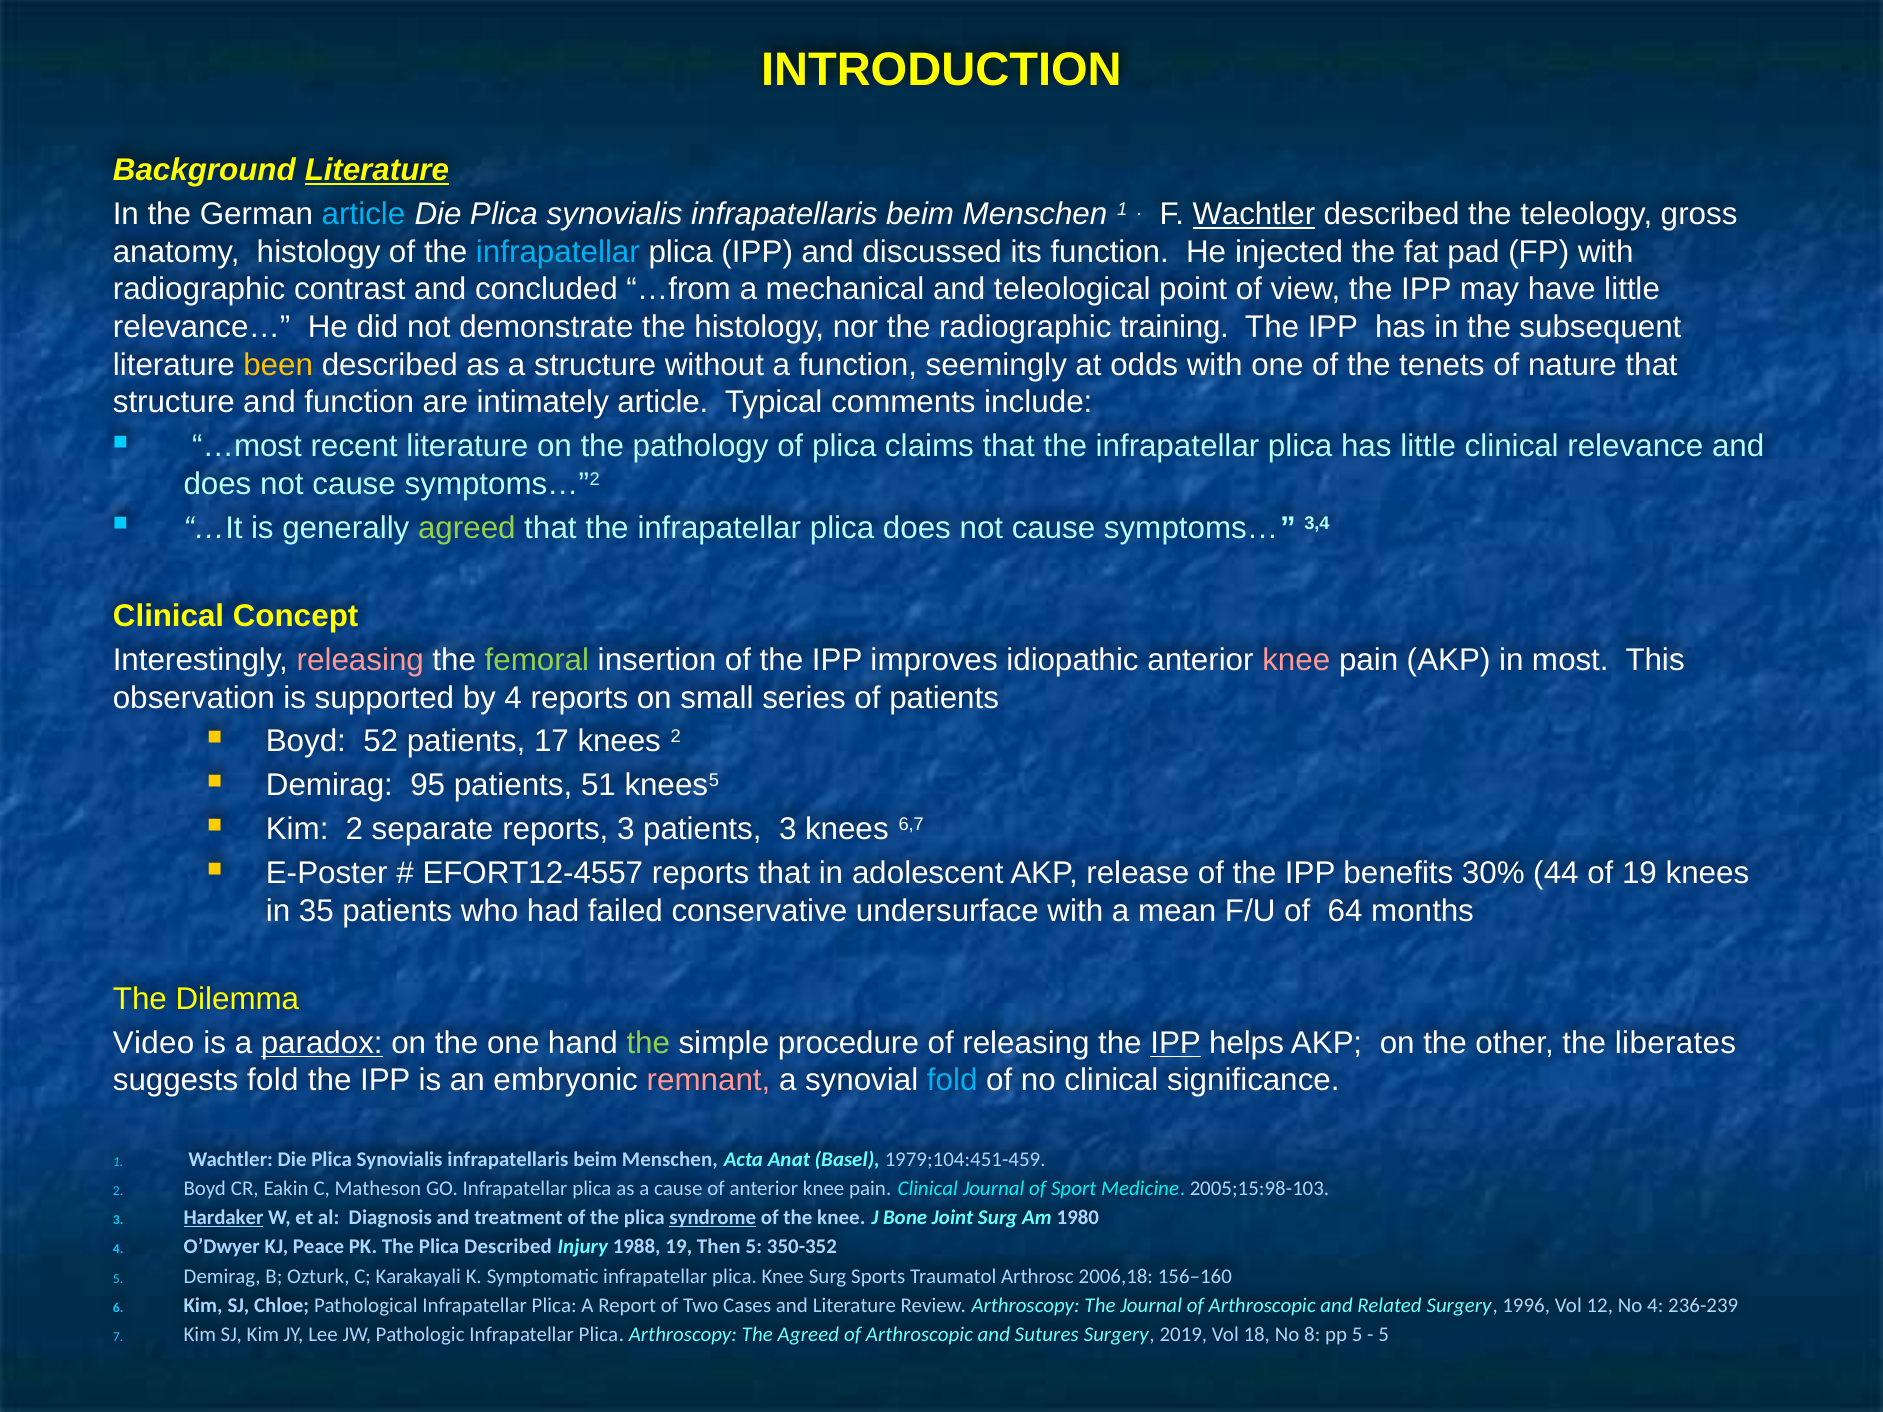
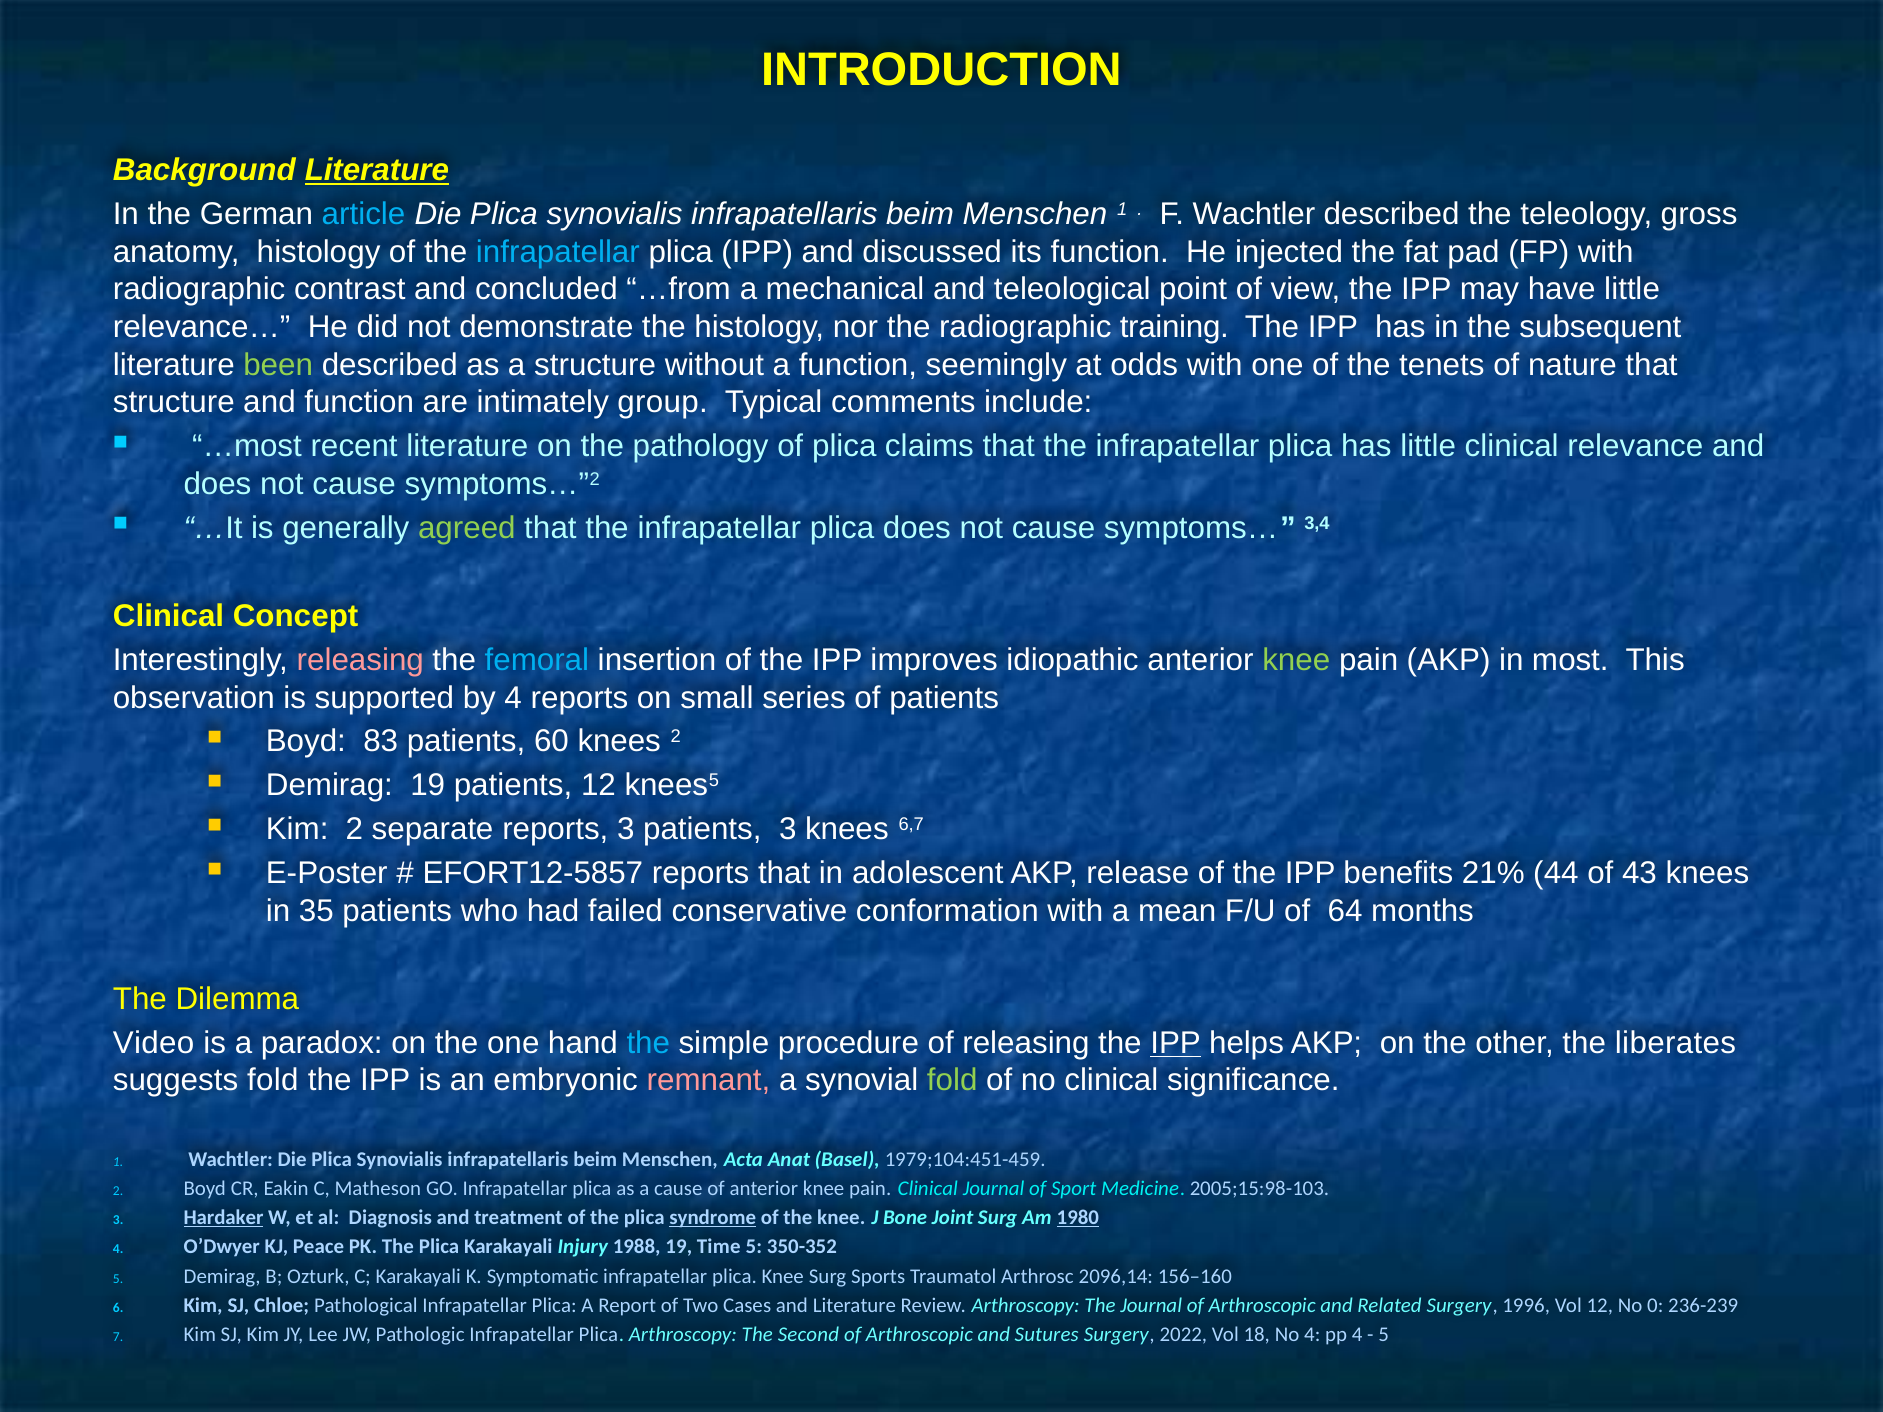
Wachtler underline: present -> none (1254, 214)
been colour: yellow -> light green (278, 365)
intimately article: article -> group (663, 403)
femoral colour: light green -> light blue (537, 660)
knee colour: pink -> light green (1296, 660)
52: 52 -> 83 (381, 742)
17: 17 -> 60 (551, 742)
Demirag 95: 95 -> 19 (428, 786)
patients 51: 51 -> 12 (598, 786)
EFORT12-4557: EFORT12-4557 -> EFORT12-5857 (533, 874)
30%: 30% -> 21% (1493, 874)
of 19: 19 -> 43 (1639, 874)
undersurface: undersurface -> conformation (947, 911)
paradox underline: present -> none (322, 1043)
the colour: light green -> light blue (648, 1043)
fold colour: light blue -> light green (952, 1081)
1980 underline: none -> present (1078, 1218)
Plica Described: Described -> Karakayali (508, 1247)
Then: Then -> Time (719, 1247)
2006,18: 2006,18 -> 2096,14 (1116, 1276)
No 4: 4 -> 0 (1655, 1306)
The Agreed: Agreed -> Second (808, 1335)
2019: 2019 -> 2022 (1183, 1335)
No 8: 8 -> 4 (1312, 1335)
pp 5: 5 -> 4 (1357, 1335)
